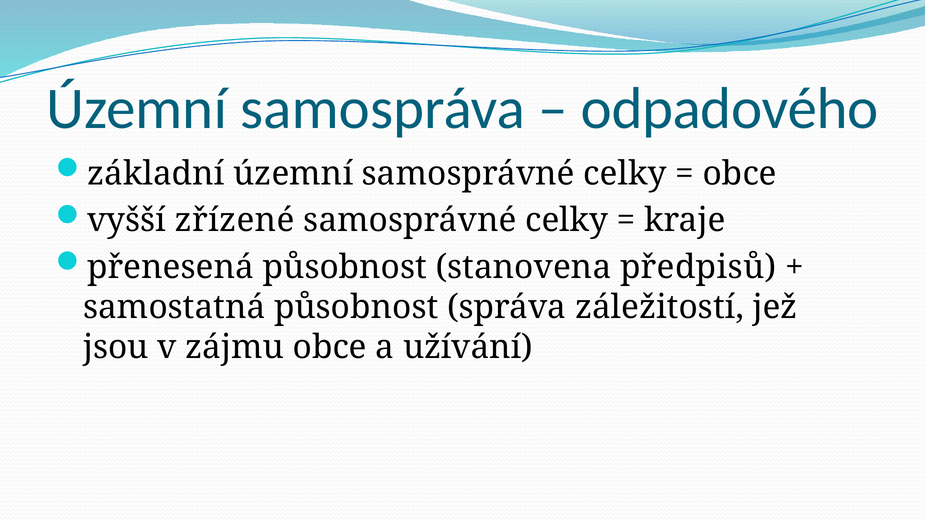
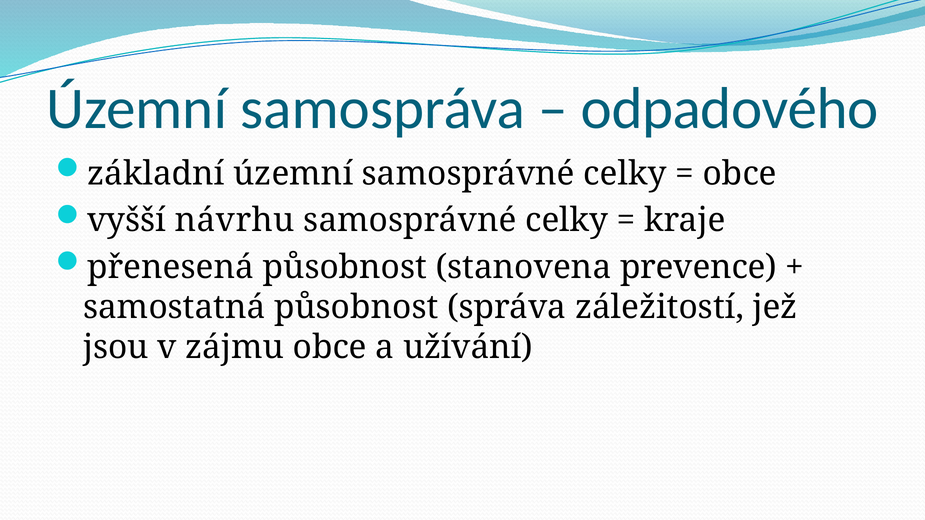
zřízené: zřízené -> návrhu (235, 220)
předpisů: předpisů -> prevence (698, 267)
